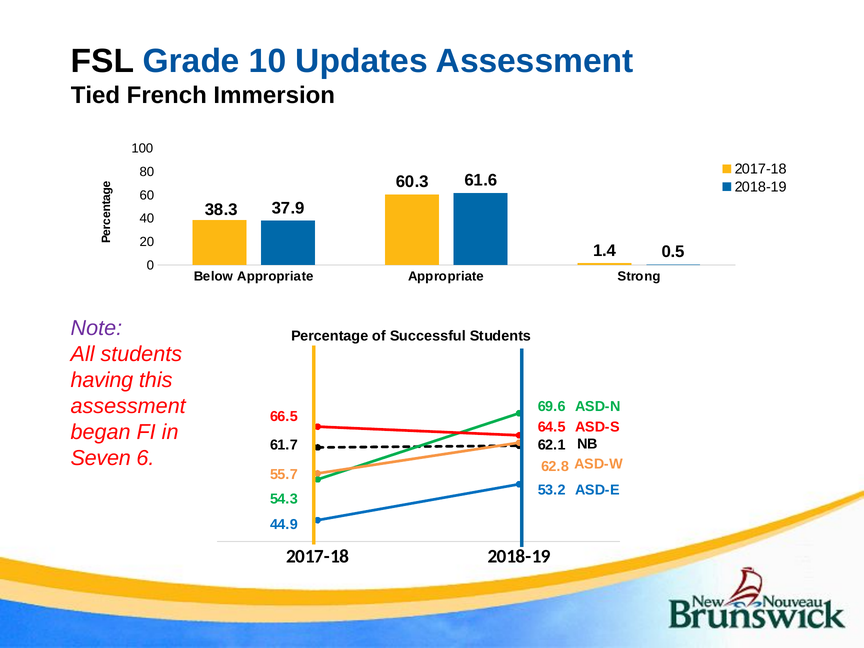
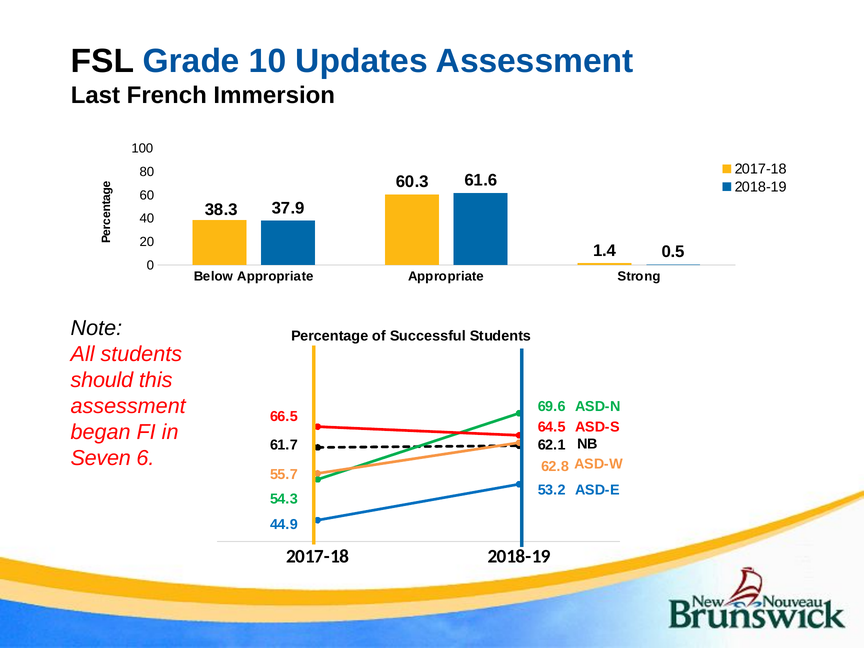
Tied: Tied -> Last (95, 95)
Note colour: purple -> black (96, 328)
having: having -> should (102, 380)
